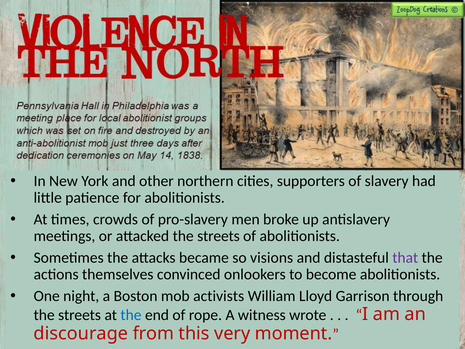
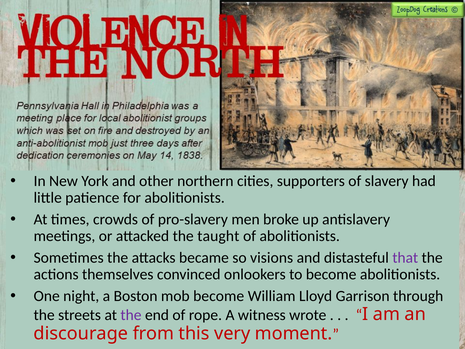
attacked the streets: streets -> taught (218, 236)
mob activists: activists -> become (219, 296)
the colour: blue -> purple (131, 315)
